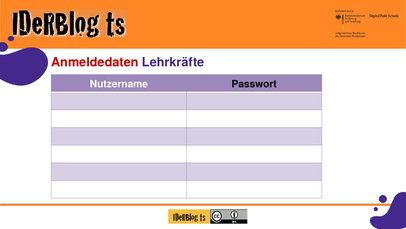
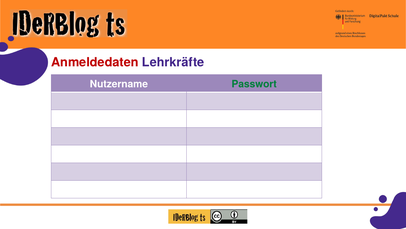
Passwort colour: black -> green (254, 84)
